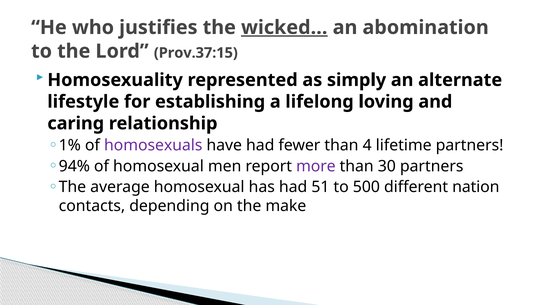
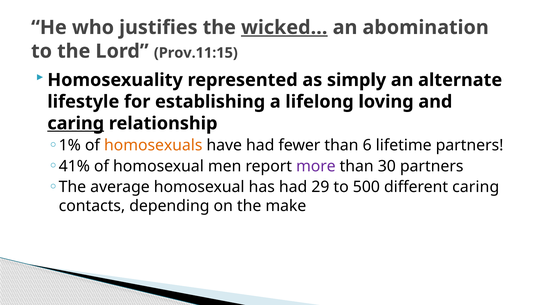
Prov.37:15: Prov.37:15 -> Prov.11:15 (196, 53)
caring underline: none -> present (76, 123)
homosexuals colour: purple -> orange (153, 145)
4: 4 -> 6 (367, 145)
94%: 94% -> 41% (74, 166)
51: 51 -> 29 (320, 187)
different nation: nation -> caring (476, 187)
